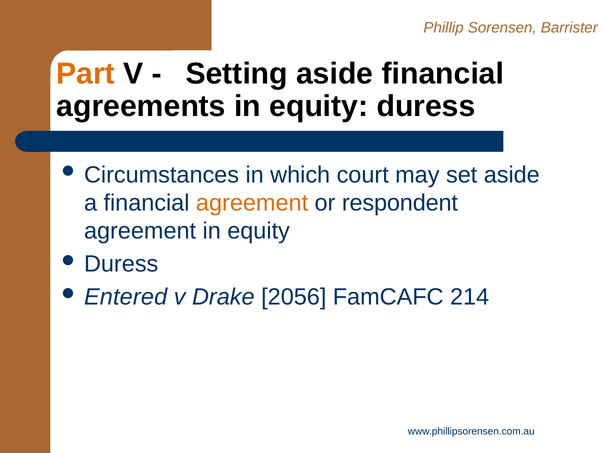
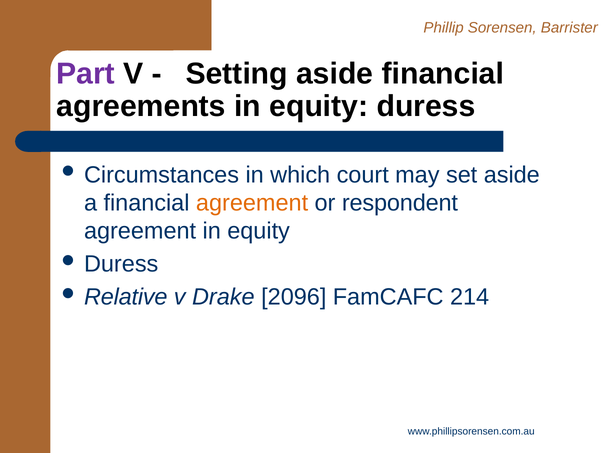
Part colour: orange -> purple (86, 74)
Entered: Entered -> Relative (126, 297)
2056: 2056 -> 2096 (294, 297)
